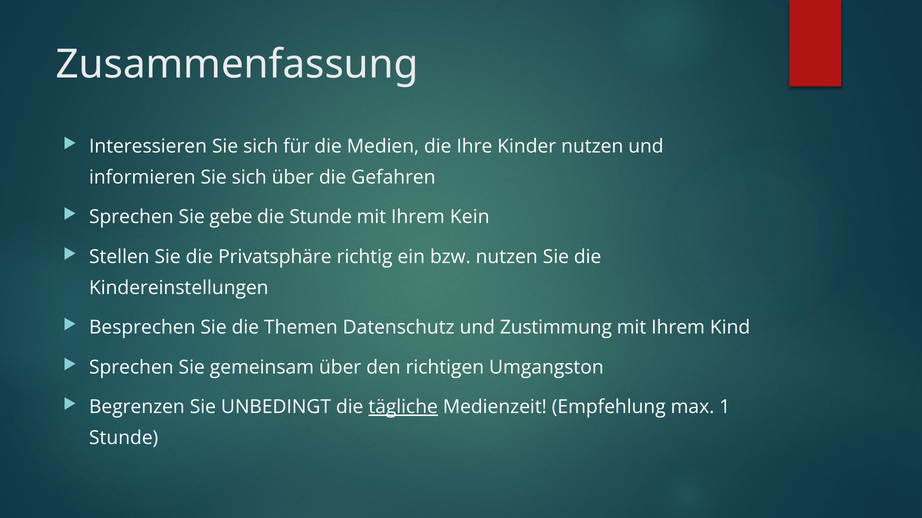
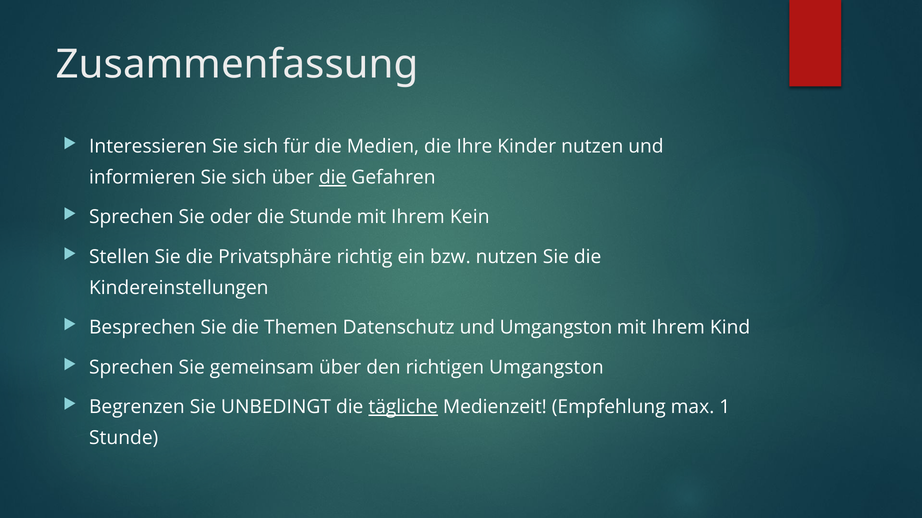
die underline: none -> present (333, 178)
gebe: gebe -> oder (231, 217)
und Zustimmung: Zustimmung -> Umgangston (556, 328)
